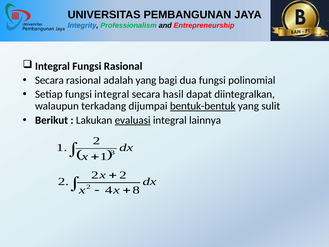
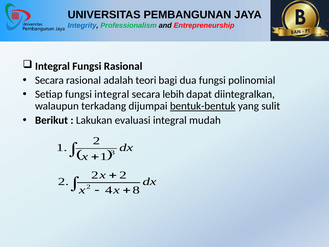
adalah yang: yang -> teori (146, 80)
hasil: hasil -> lebih (173, 94)
evaluasi underline: present -> none (133, 120)
lainnya: lainnya -> mudah (205, 120)
